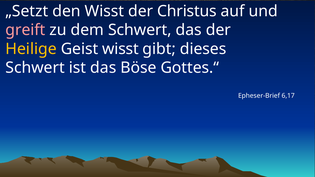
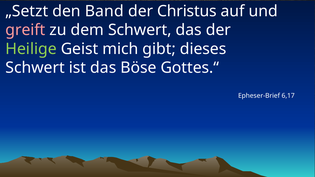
den Wisst: Wisst -> Band (104, 11)
Heilige colour: yellow -> light green (31, 49)
Geist wisst: wisst -> mich (120, 49)
